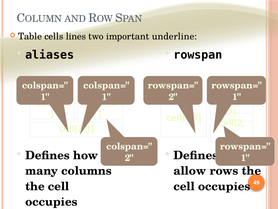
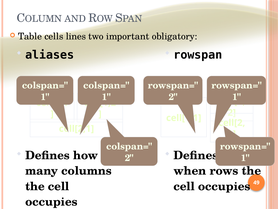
underline: underline -> obligatory (175, 36)
allow: allow -> when (190, 171)
